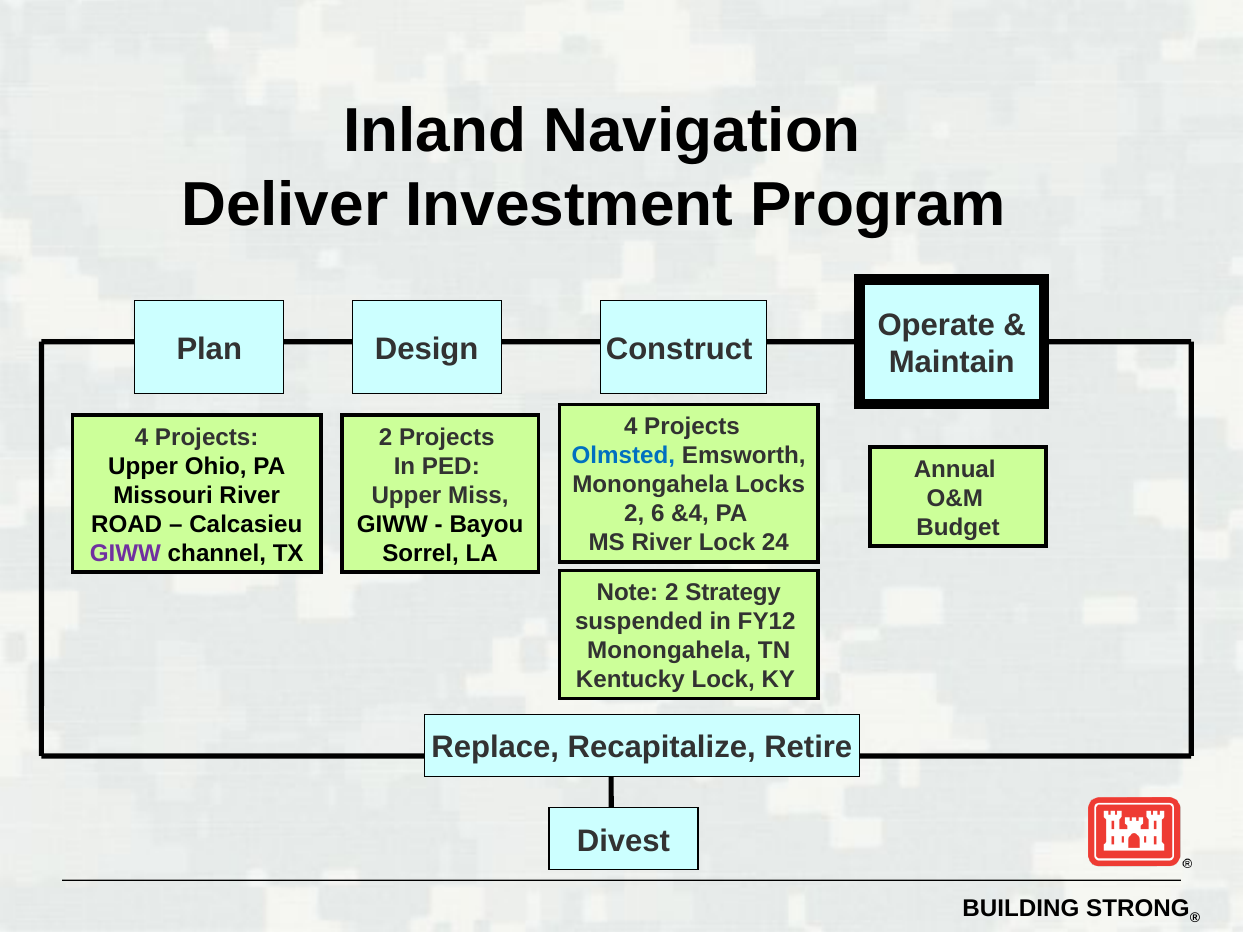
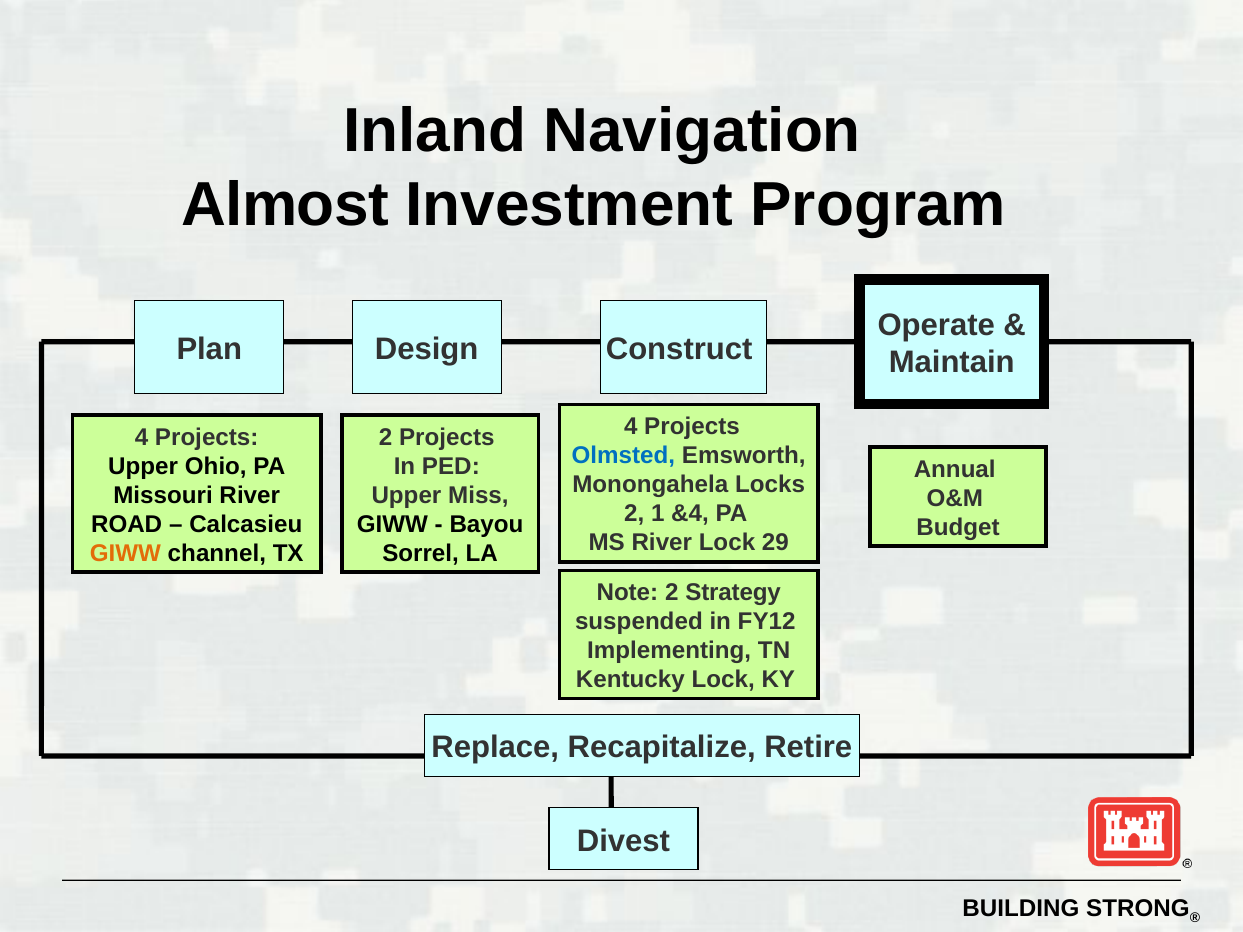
Deliver: Deliver -> Almost (285, 205)
6: 6 -> 1 (658, 514)
24: 24 -> 29 (775, 543)
GIWW colour: purple -> orange (125, 553)
Monongahela: Monongahela -> Implementing (669, 651)
